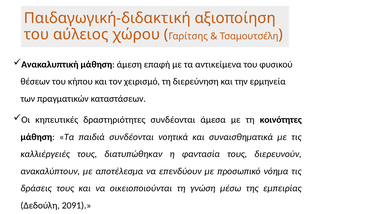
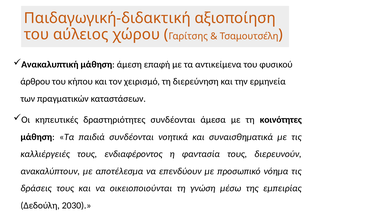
θέσεων: θέσεων -> άρθρου (35, 82)
διατυπώθηκαν: διατυπώθηκαν -> ενδιαφέροντος (133, 154)
2091: 2091 -> 2030 (77, 205)
